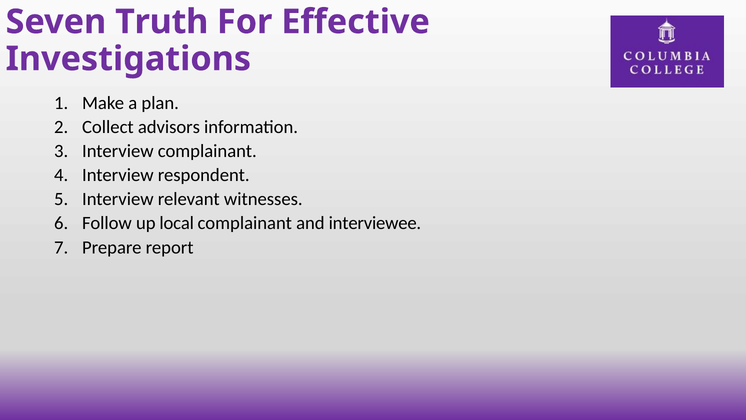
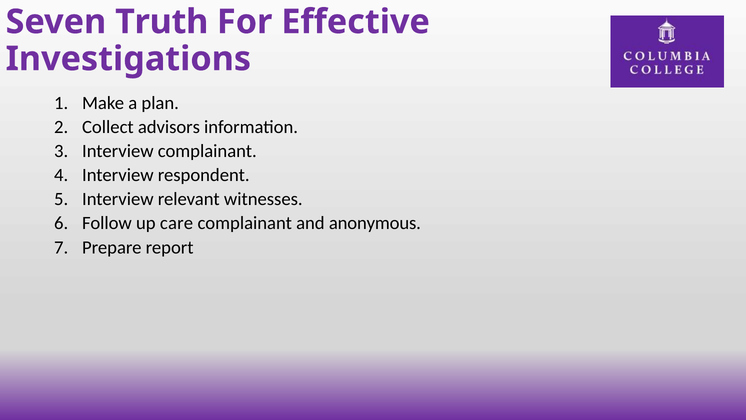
local: local -> care (177, 223)
interviewee: interviewee -> anonymous (375, 223)
